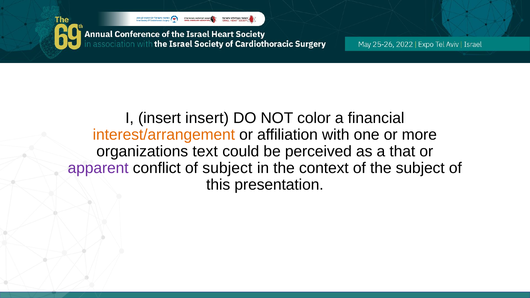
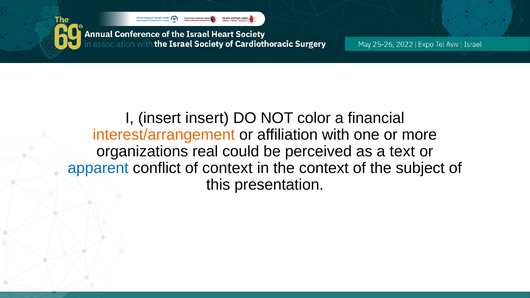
text: text -> real (205, 151)
that: that -> text (402, 151)
apparent colour: purple -> blue (98, 168)
of subject: subject -> context (227, 168)
